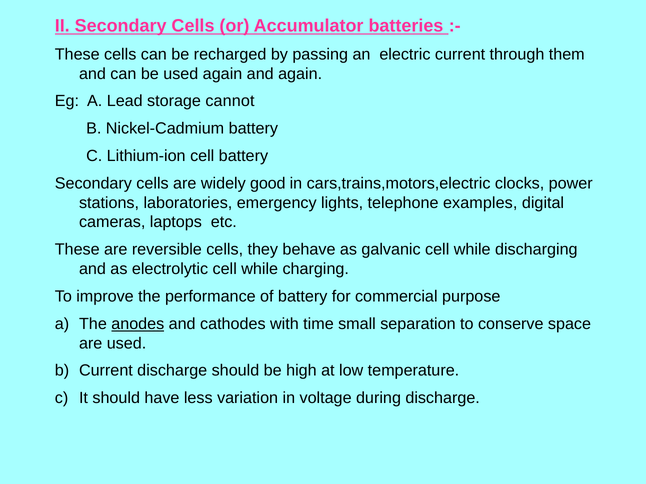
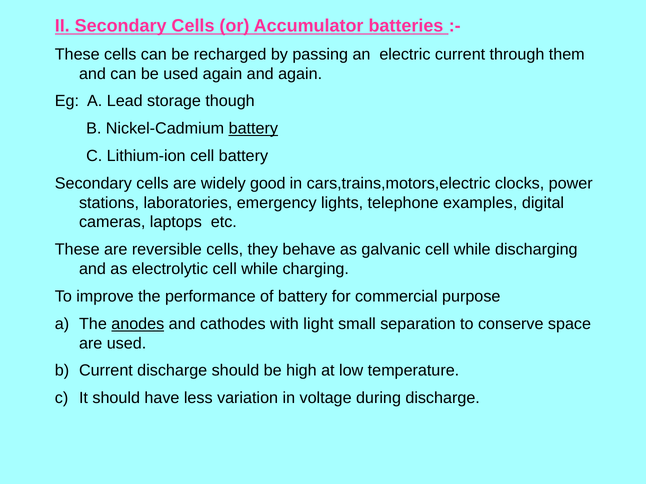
cannot: cannot -> though (230, 101)
battery underline: none -> present (253, 129)
time: time -> light (318, 324)
